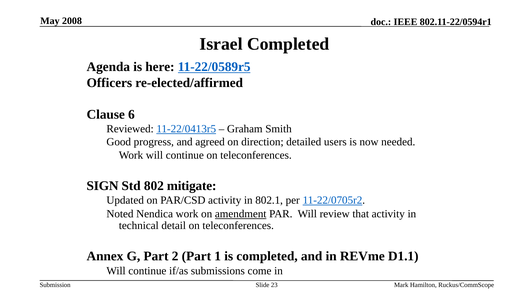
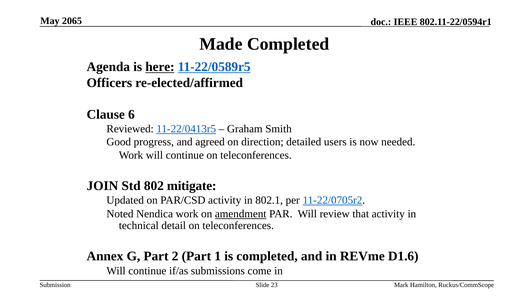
2008: 2008 -> 2065 (72, 21)
Israel: Israel -> Made (221, 44)
here underline: none -> present (160, 67)
SIGN: SIGN -> JOIN (102, 186)
D1.1: D1.1 -> D1.6 (403, 257)
